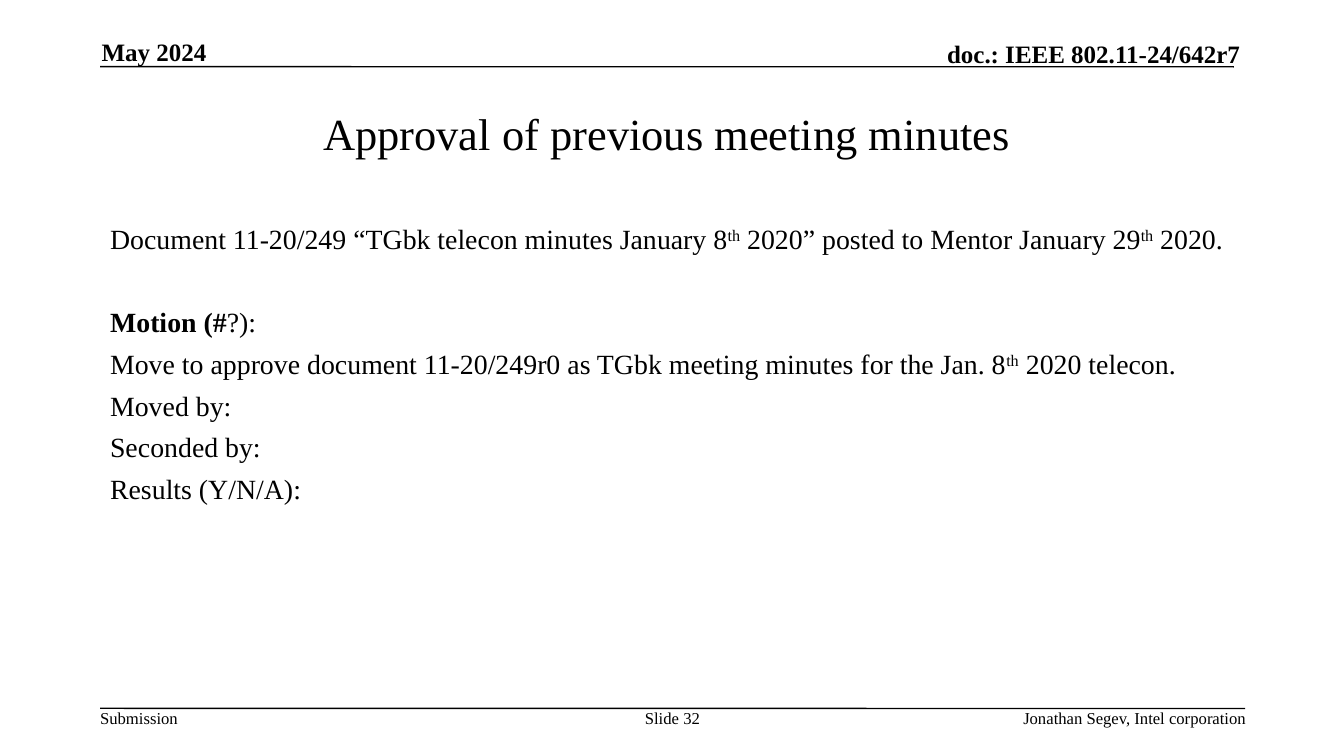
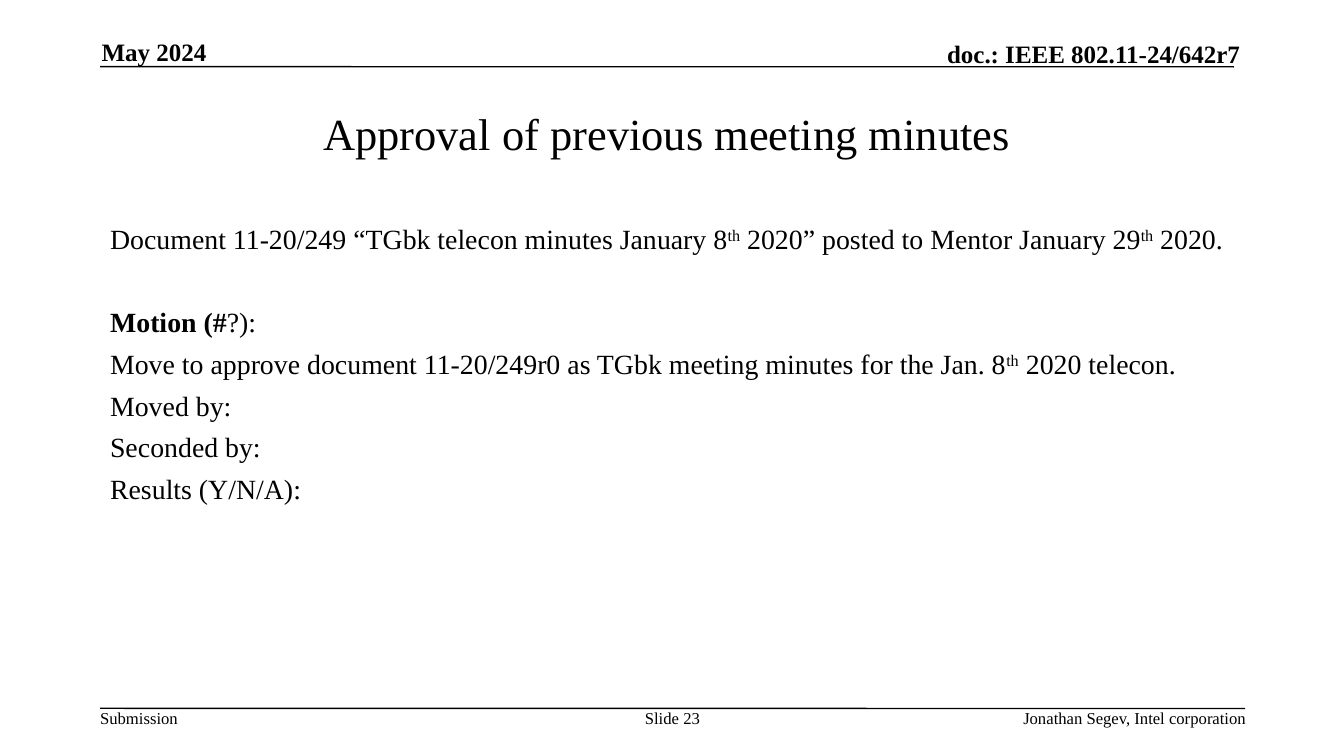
32: 32 -> 23 (692, 720)
